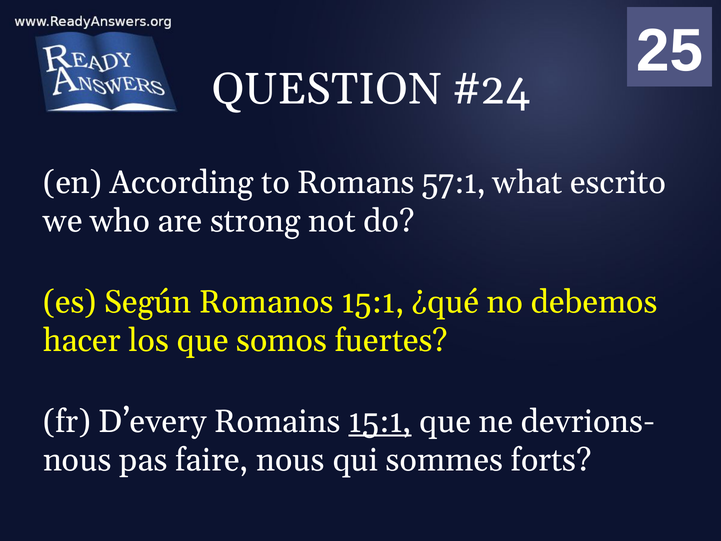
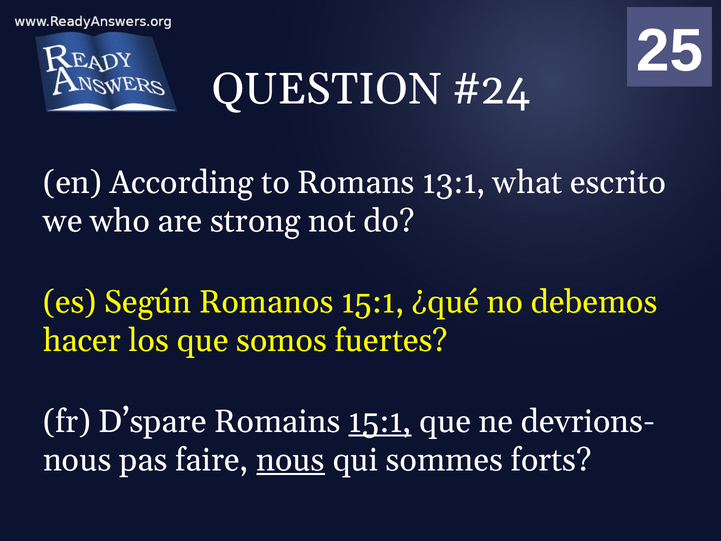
57:1: 57:1 -> 13:1 (454, 182)
D’every: D’every -> D’spare (152, 422)
nous underline: none -> present (291, 460)
